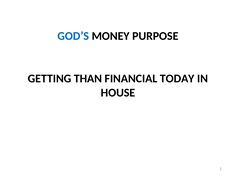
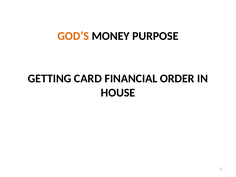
GOD’S colour: blue -> orange (73, 36)
THAN: THAN -> CARD (88, 79)
TODAY: TODAY -> ORDER (177, 79)
